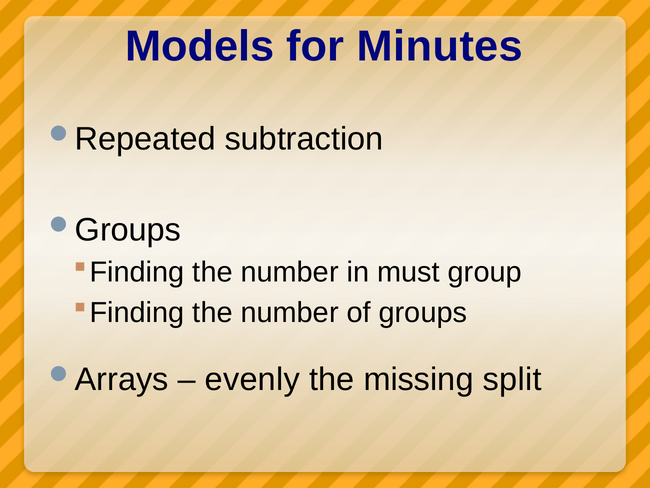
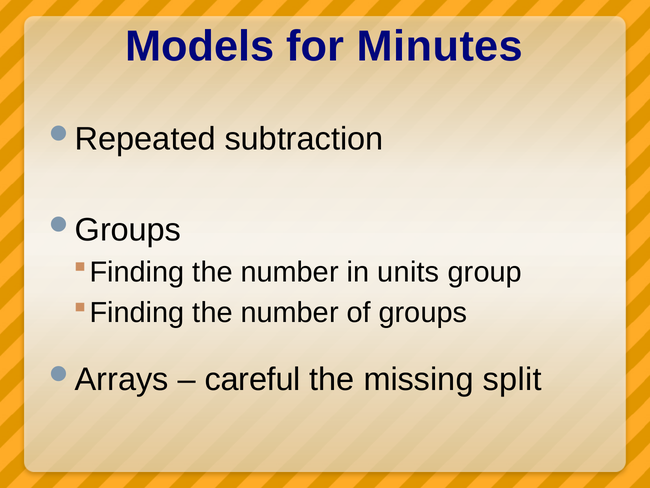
must: must -> units (408, 272)
evenly: evenly -> careful (253, 379)
